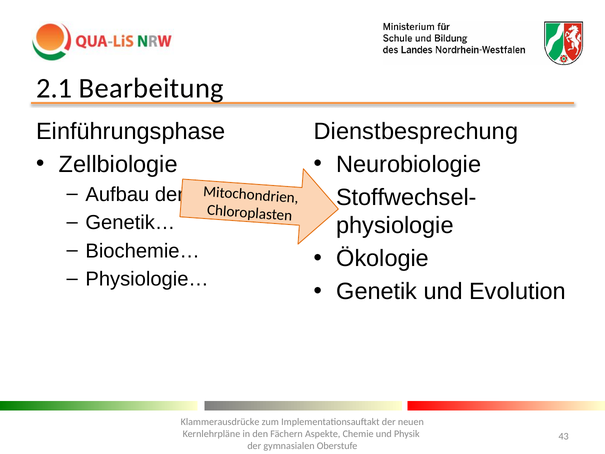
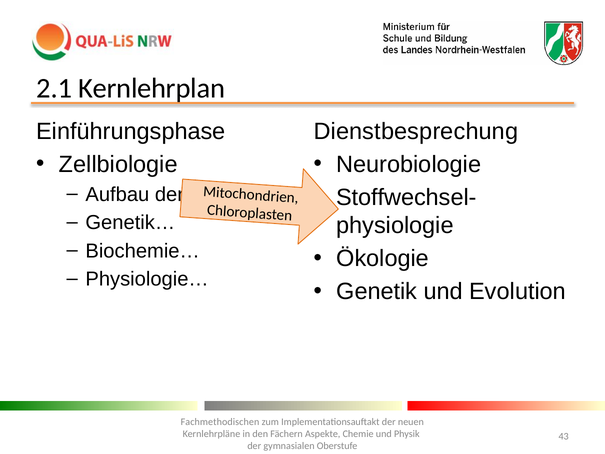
Bearbeitung: Bearbeitung -> Kernlehrplan (152, 88)
Klammerausdrücke: Klammerausdrücke -> Fachmethodischen (220, 422)
